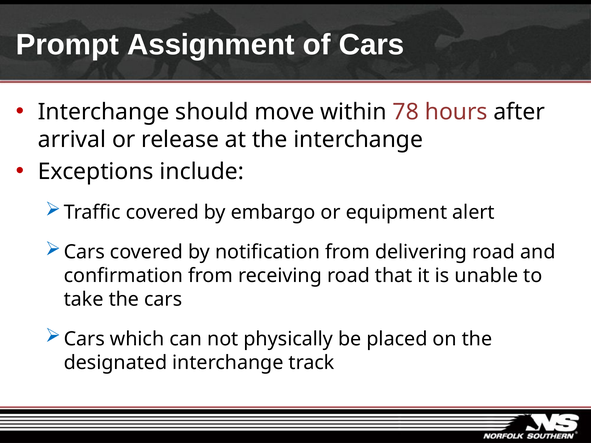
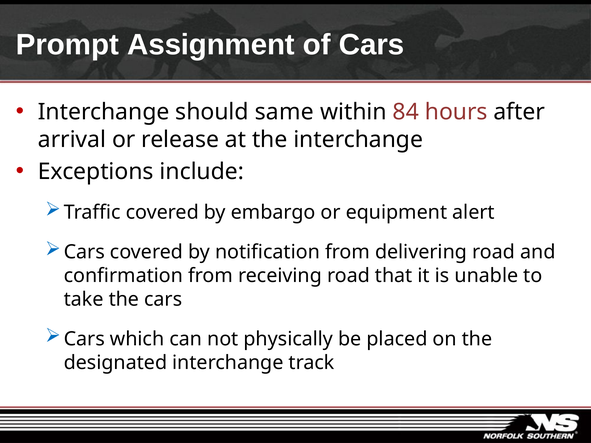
move: move -> same (284, 112)
78: 78 -> 84 (406, 112)
